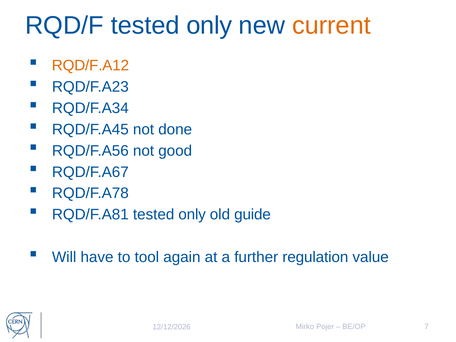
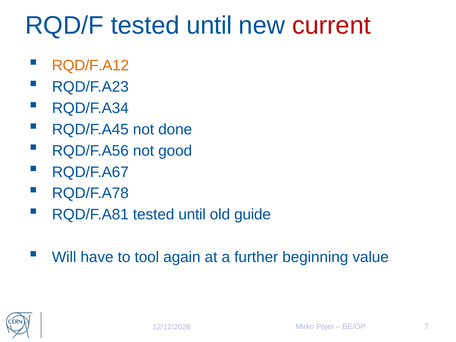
RQD/F tested only: only -> until (209, 25)
current colour: orange -> red (331, 25)
RQD/F.A81 tested only: only -> until (192, 215)
regulation: regulation -> beginning (315, 257)
